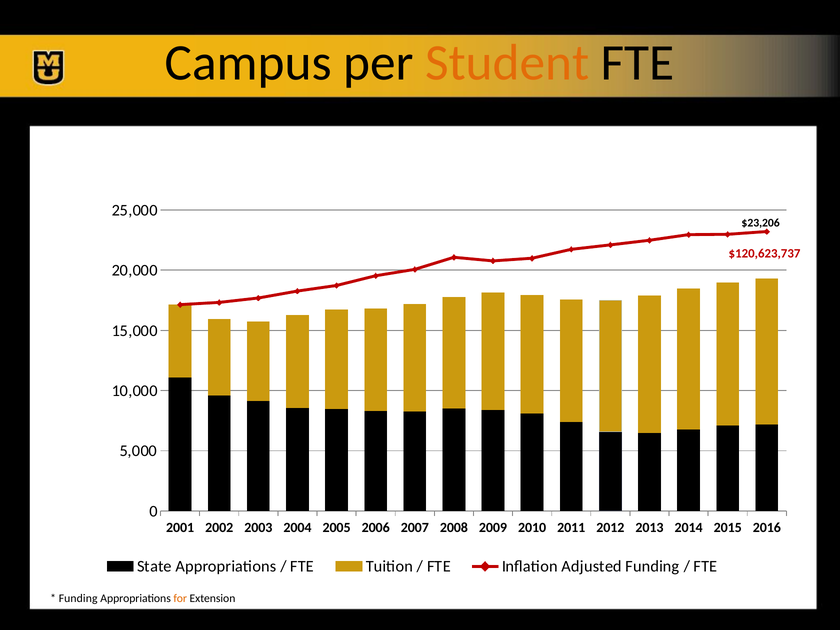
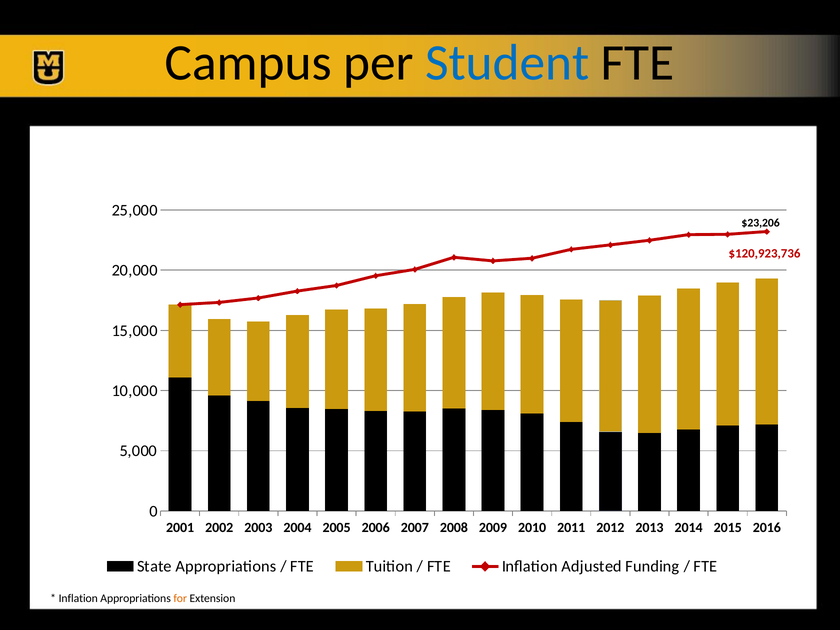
Student colour: orange -> blue (507, 63)
$120,623,737: $120,623,737 -> $120,923,736 (765, 254)
Funding: Funding -> Inflation (78, 598)
